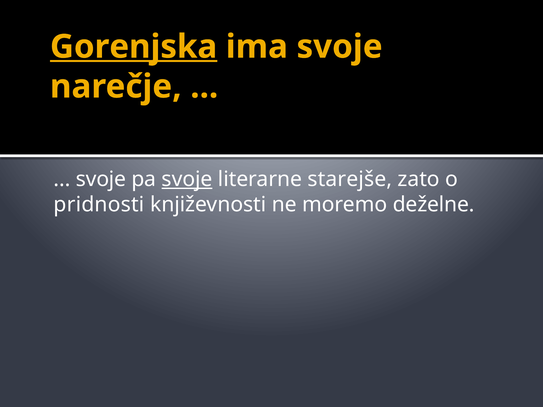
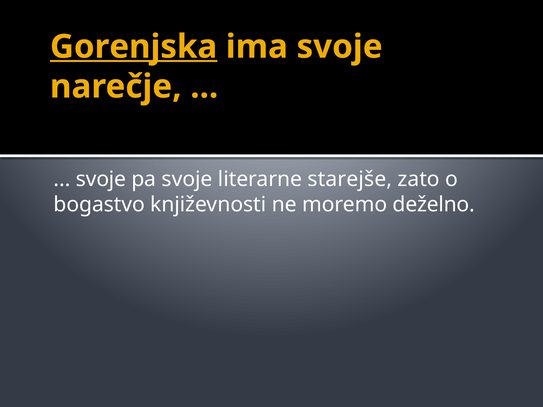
svoje underline: present -> none (187, 179)
pridnosti: pridnosti -> bogastvo (99, 205)
deželne: deželne -> deželno (434, 205)
